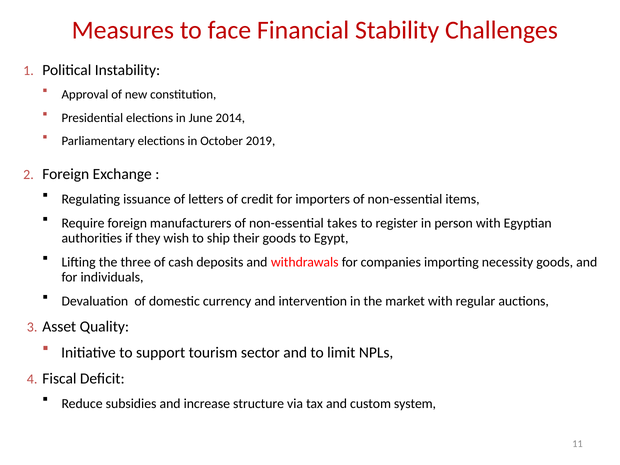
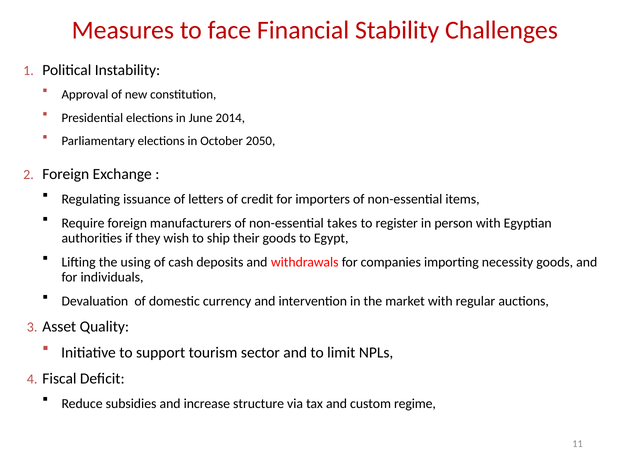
2019: 2019 -> 2050 (261, 141)
three: three -> using (136, 262)
system: system -> regime (415, 403)
